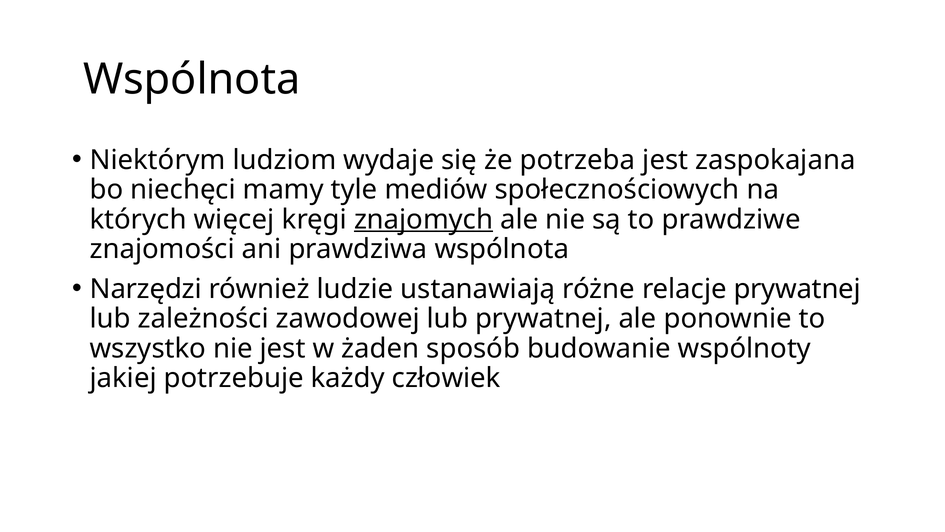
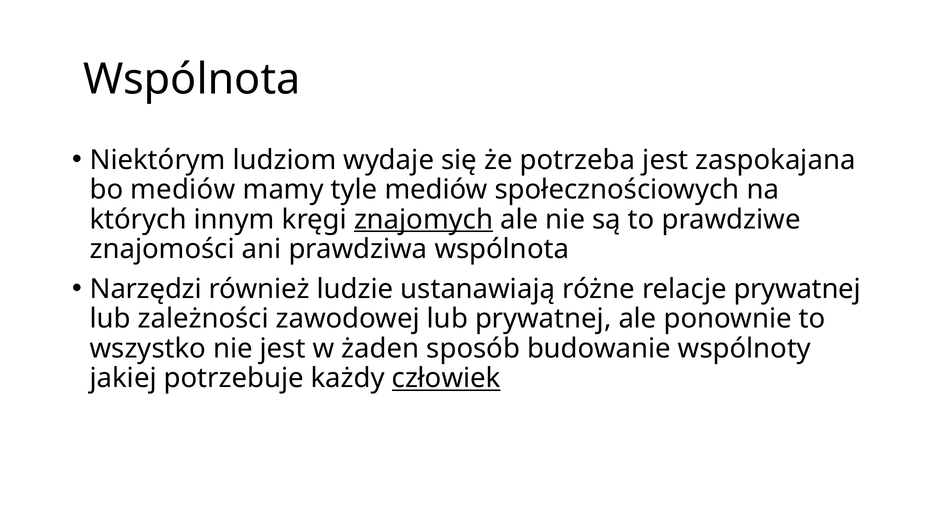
bo niechęci: niechęci -> mediów (183, 190)
więcej: więcej -> innym (234, 219)
człowiek underline: none -> present (446, 378)
